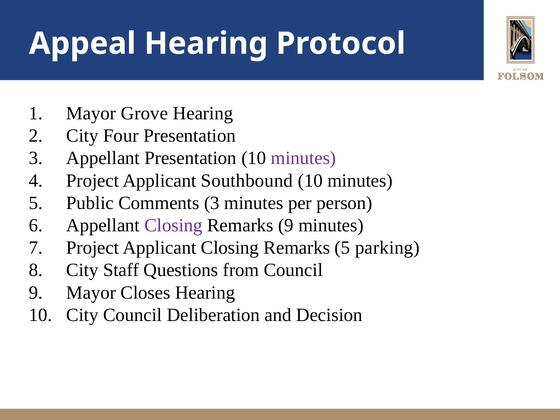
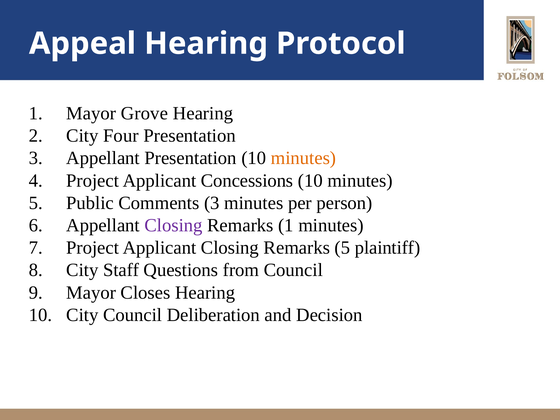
minutes colour: purple -> orange (304, 158)
Southbound: Southbound -> Concessions (247, 181)
Remarks 9: 9 -> 1 (286, 225)
parking: parking -> plaintiff (388, 248)
